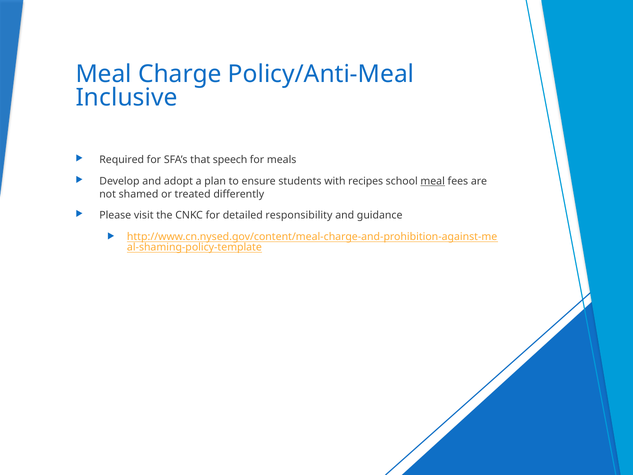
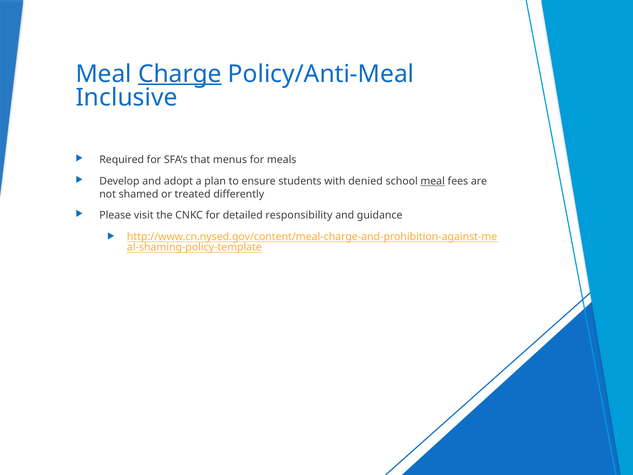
Charge underline: none -> present (180, 74)
speech: speech -> menus (230, 160)
recipes: recipes -> denied (366, 181)
